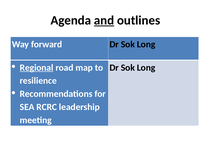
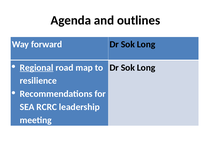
and underline: present -> none (104, 20)
